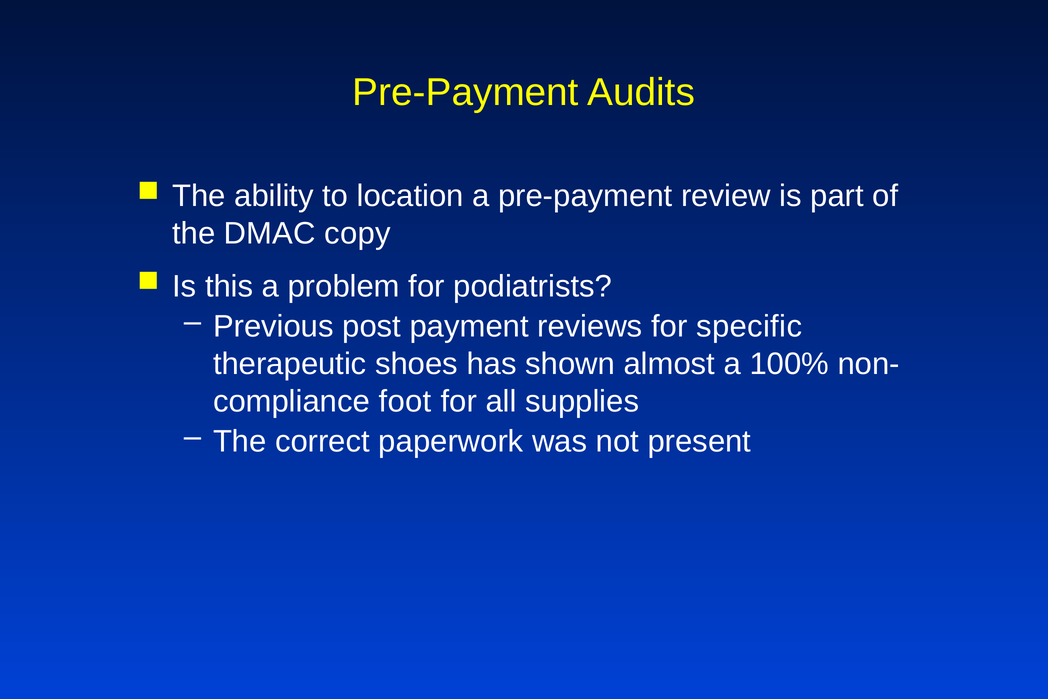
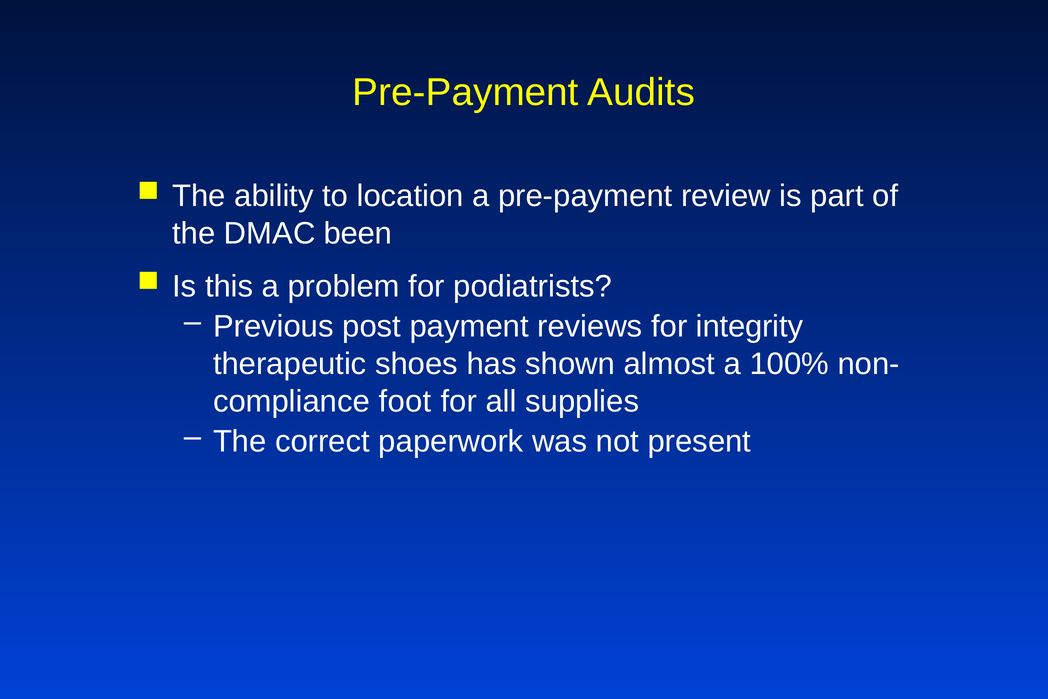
copy: copy -> been (358, 233)
specific: specific -> integrity (750, 327)
